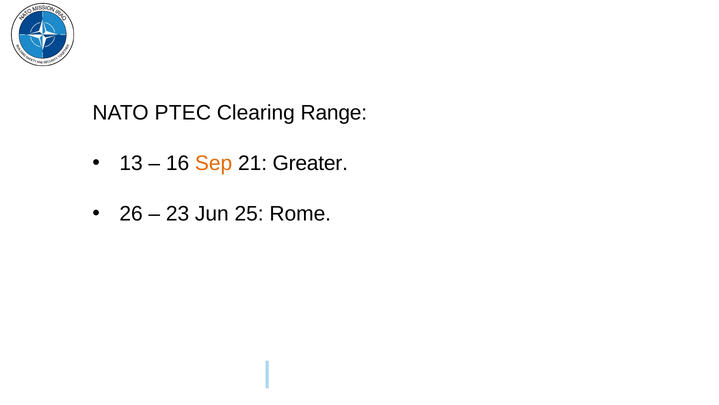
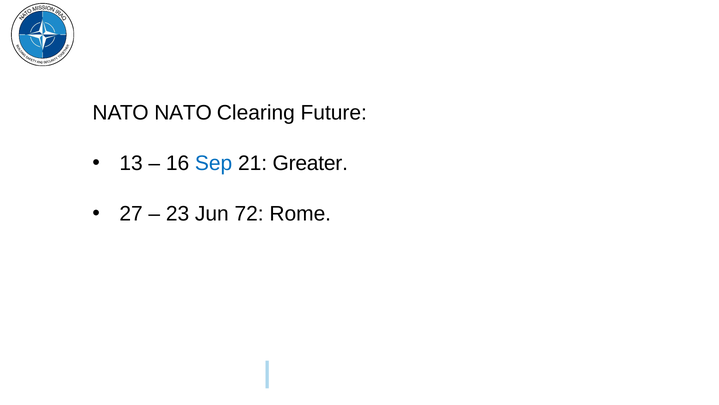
NATO PTEC: PTEC -> NATO (183, 113)
Range: Range -> Future (334, 113)
Sep colour: orange -> blue (214, 163)
26: 26 -> 27 (131, 213)
25: 25 -> 72 (249, 213)
